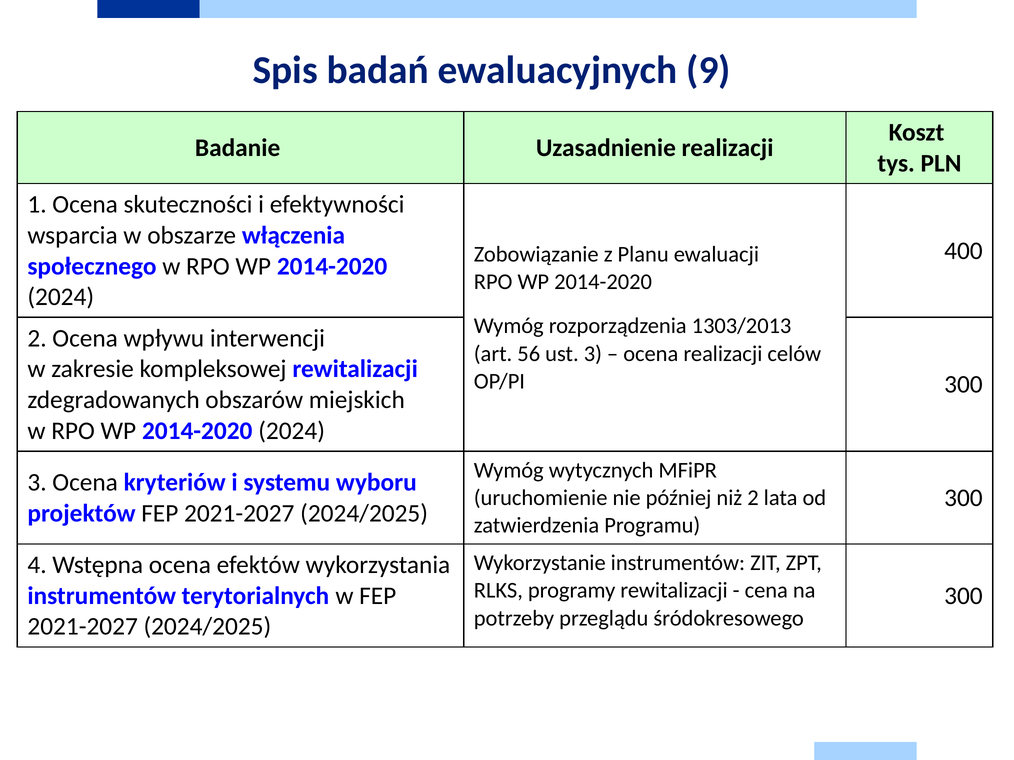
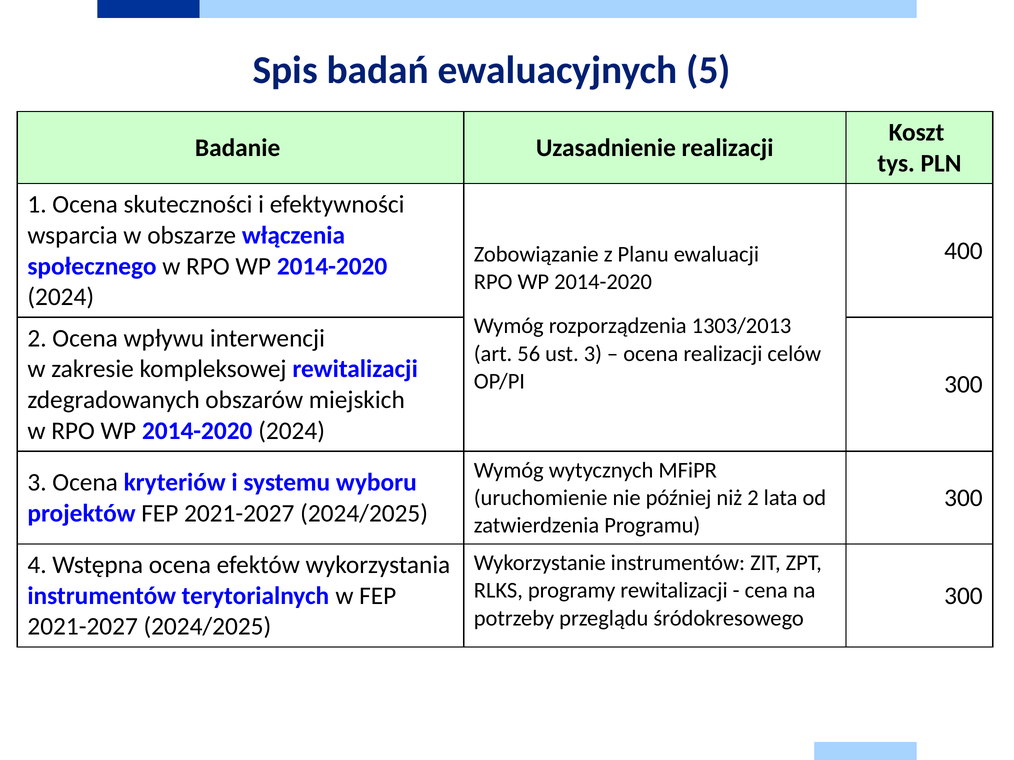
9: 9 -> 5 (709, 70)
